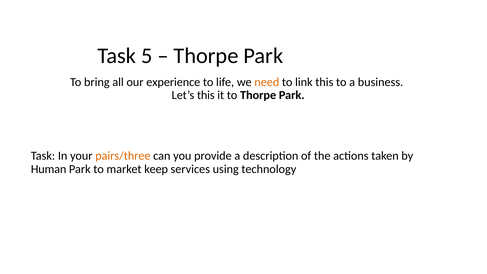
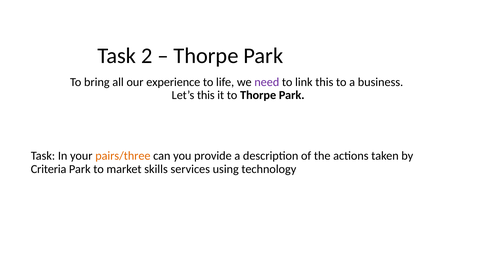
5: 5 -> 2 (147, 56)
need colour: orange -> purple (267, 82)
Human: Human -> Criteria (49, 169)
keep: keep -> skills (156, 169)
